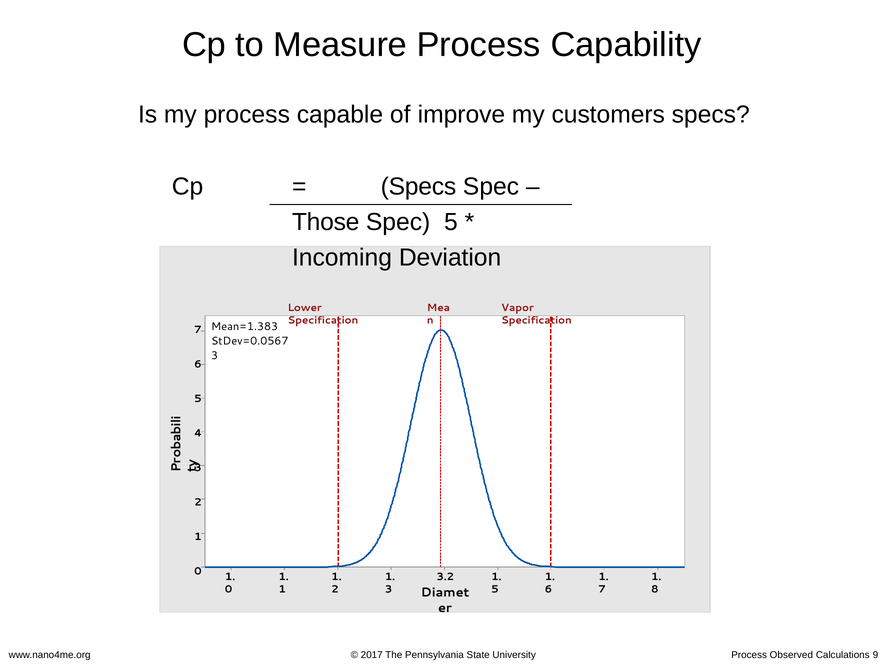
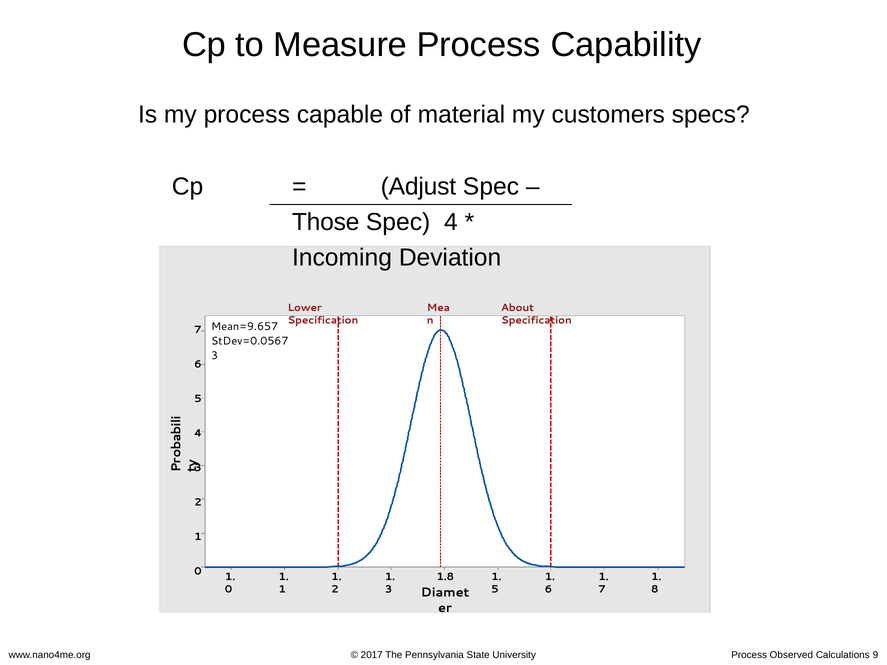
improve: improve -> material (461, 114)
Specs: Specs -> Adjust (418, 187)
Spec 5: 5 -> 4 (451, 222)
Vapor: Vapor -> About (517, 308)
Mean=1.383: Mean=1.383 -> Mean=9.657 (245, 327)
3.2: 3.2 -> 1.8 (445, 577)
